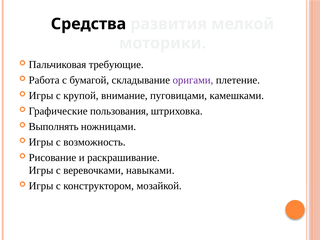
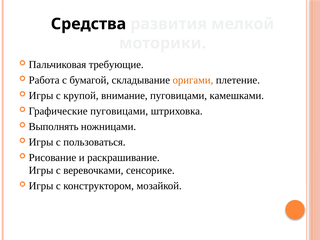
оригами colour: purple -> orange (193, 80)
Графические пользования: пользования -> пуговицами (119, 111)
возможность: возможность -> пользоваться (94, 142)
навыками: навыками -> сенсорике (150, 170)
